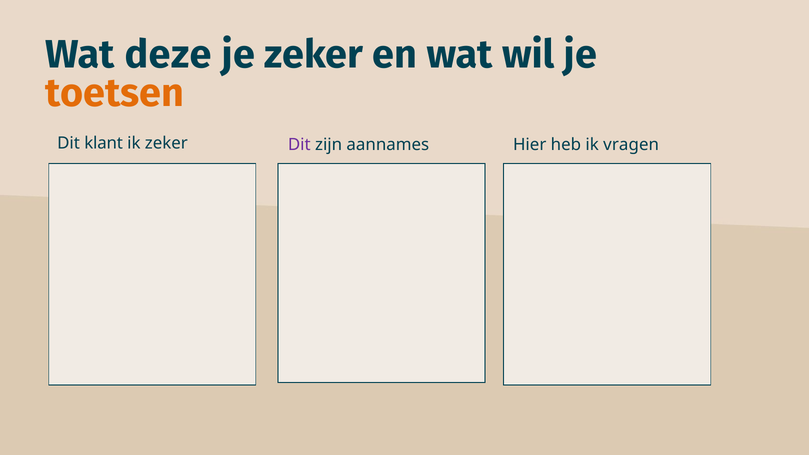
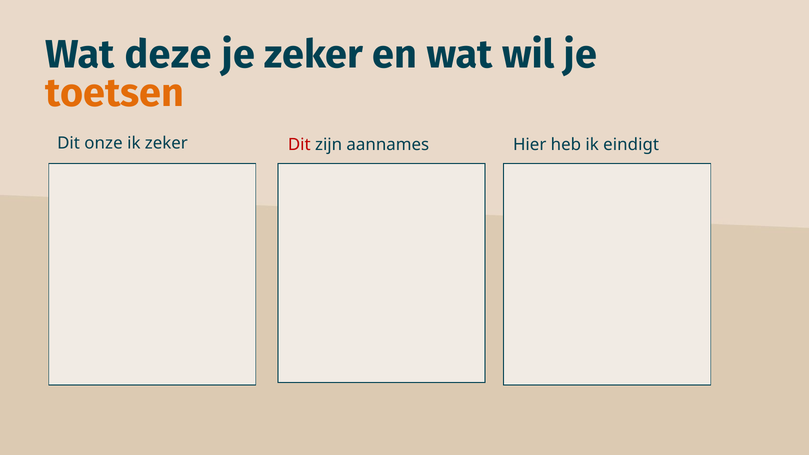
klant: klant -> onze (103, 143)
Dit colour: purple -> red (299, 144)
vragen: vragen -> eindigt (631, 144)
